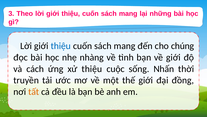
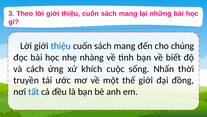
về giới: giới -> biết (173, 57)
xử thiệu: thiệu -> khích (92, 69)
tất colour: orange -> blue (34, 92)
